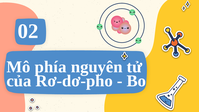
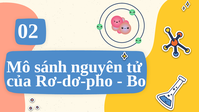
phía: phía -> sánh (51, 67)
